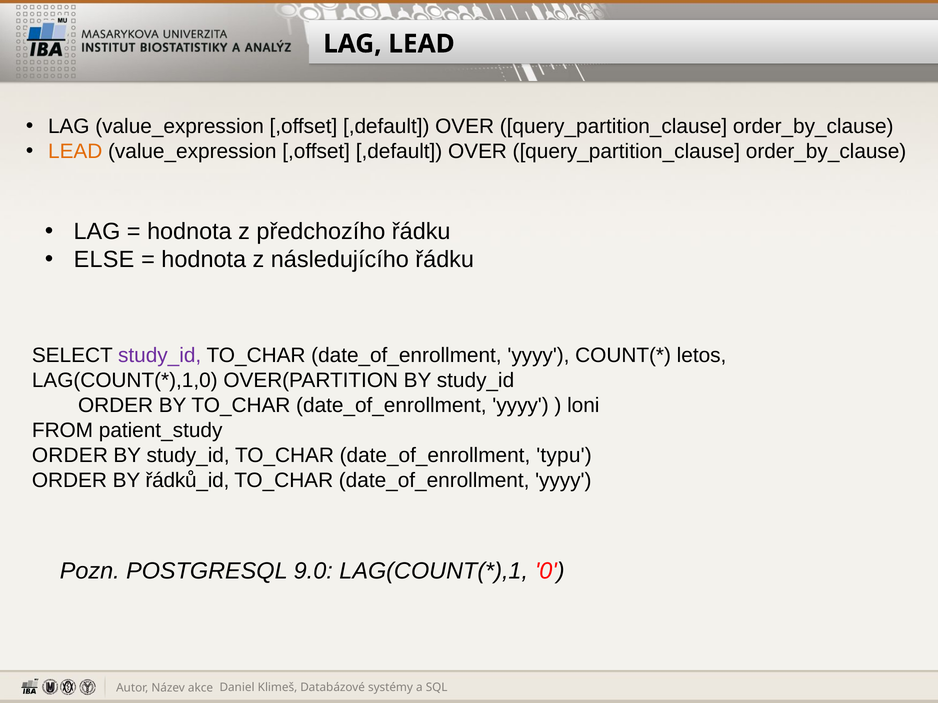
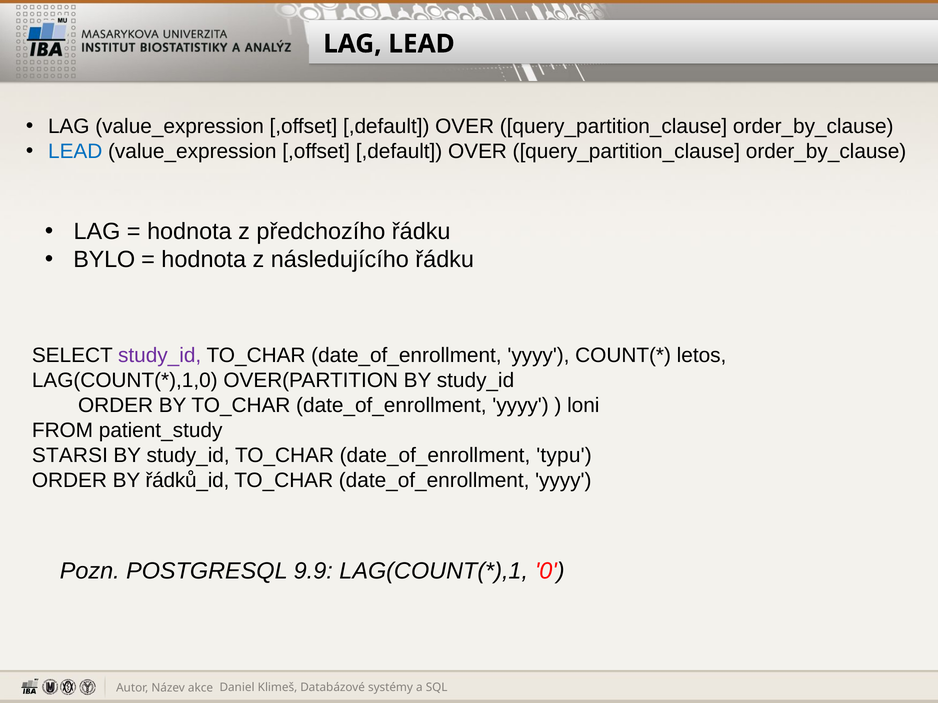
LEAD colour: orange -> blue (75, 152)
ELSE: ELSE -> BYLO (104, 260)
ORDER: ORDER -> STARSI (70, 456)
9.0: 9.0 -> 9.9 (313, 571)
